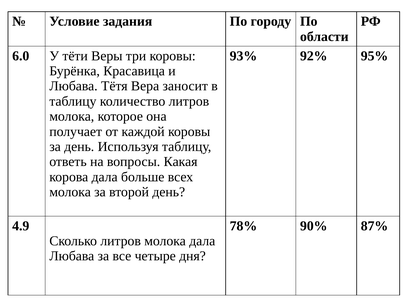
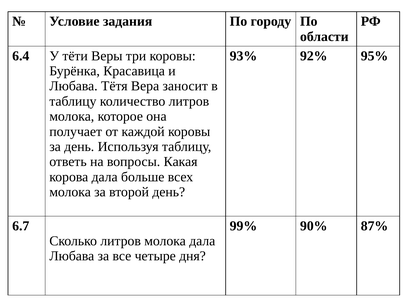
6.0: 6.0 -> 6.4 (21, 56)
4.9: 4.9 -> 6.7 (21, 226)
78%: 78% -> 99% (243, 226)
